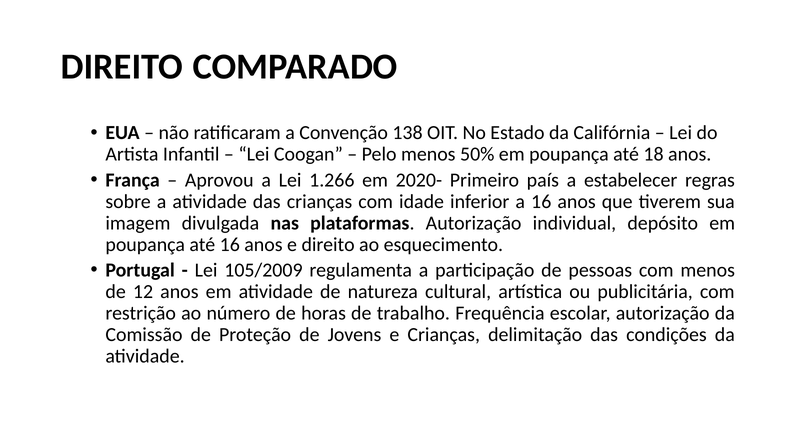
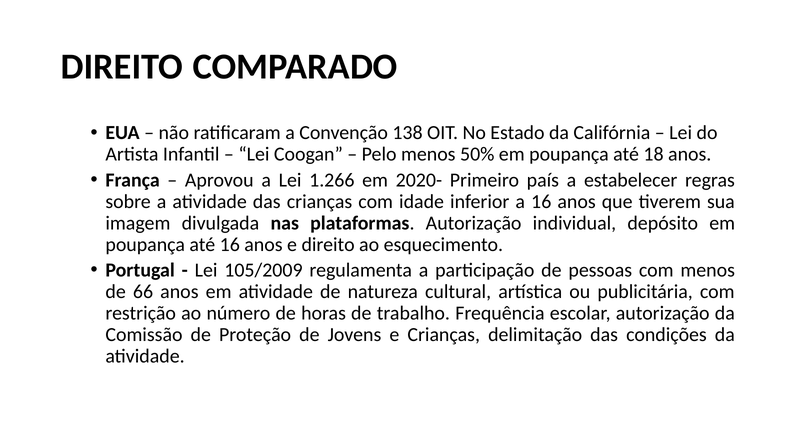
12: 12 -> 66 (143, 291)
